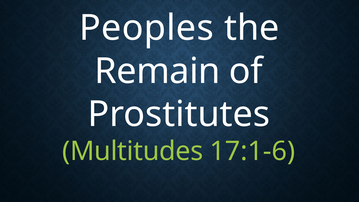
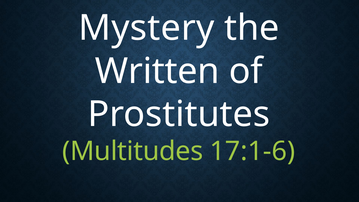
Peoples: Peoples -> Mystery (146, 28)
Remain: Remain -> Written (157, 71)
